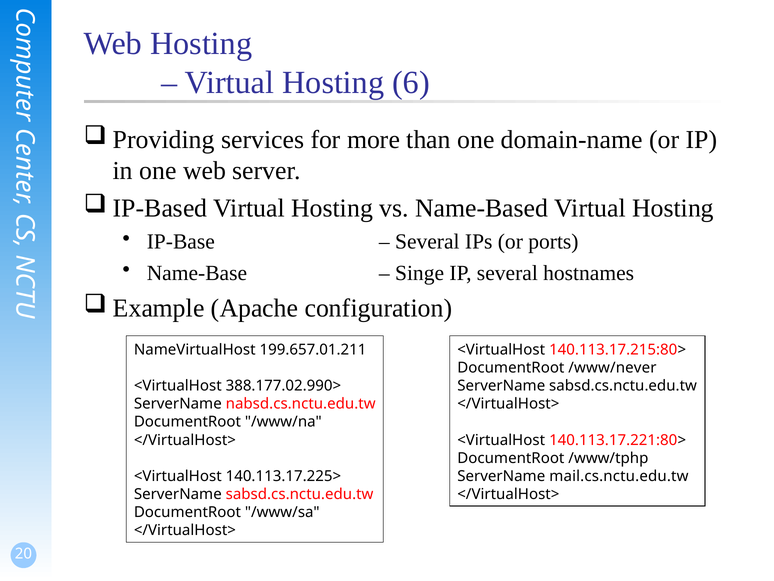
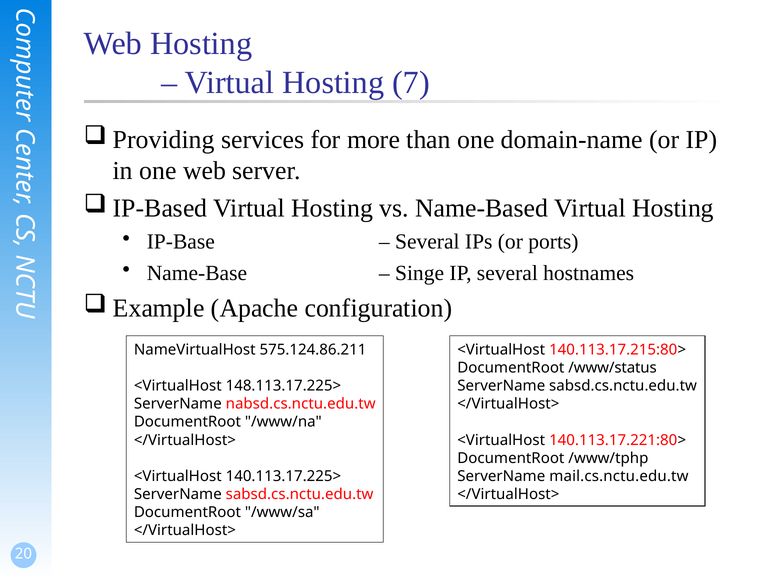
6: 6 -> 7 (411, 82)
199.657.01.211: 199.657.01.211 -> 575.124.86.211 (313, 349)
/www/never: /www/never -> /www/status (613, 367)
388.177.02.990>: 388.177.02.990> -> 148.113.17.225> (283, 385)
